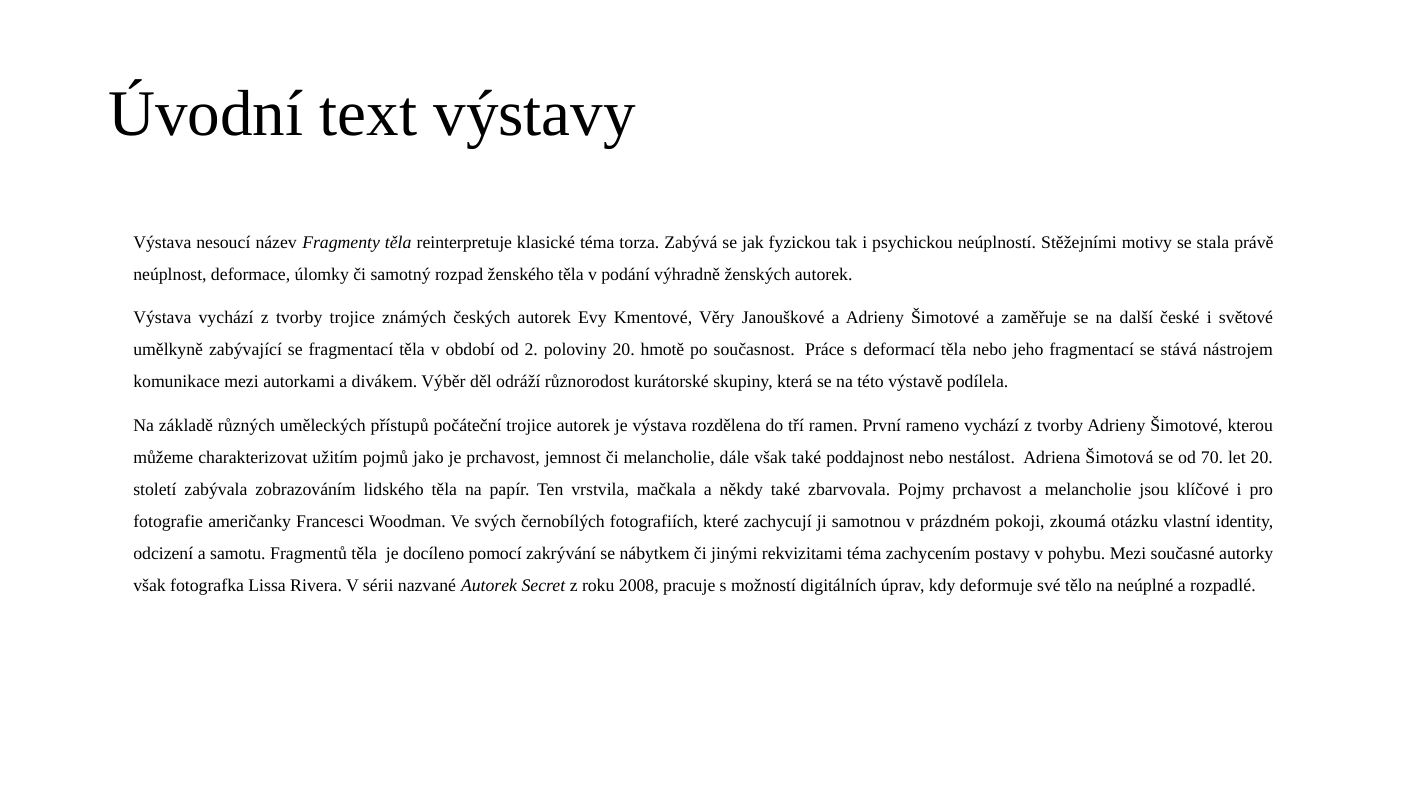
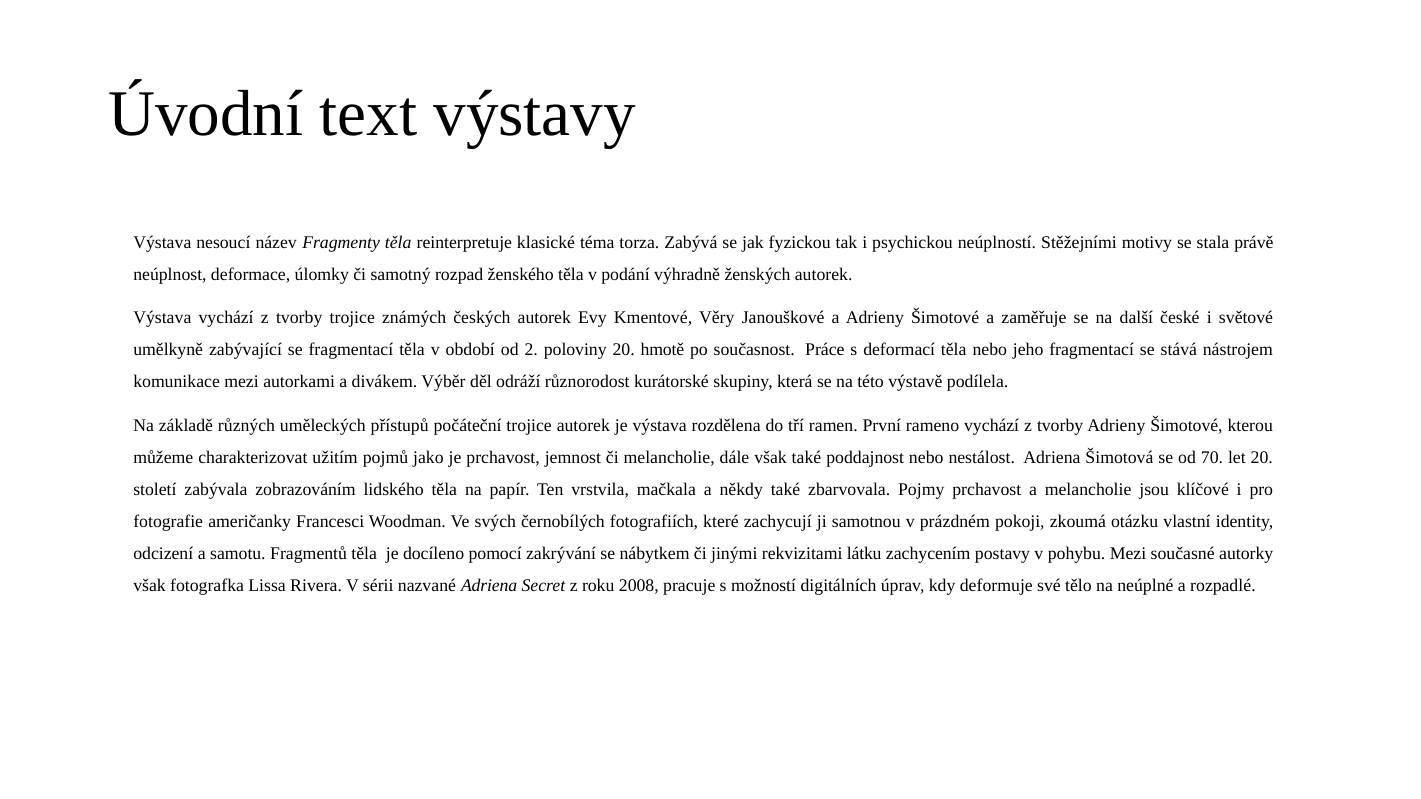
rekvizitami téma: téma -> látku (864, 554)
nazvané Autorek: Autorek -> Adriena (489, 586)
